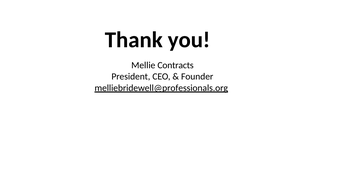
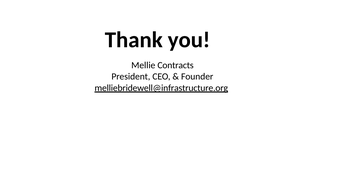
melliebridewell@professionals.org: melliebridewell@professionals.org -> melliebridewell@infrastructure.org (161, 88)
